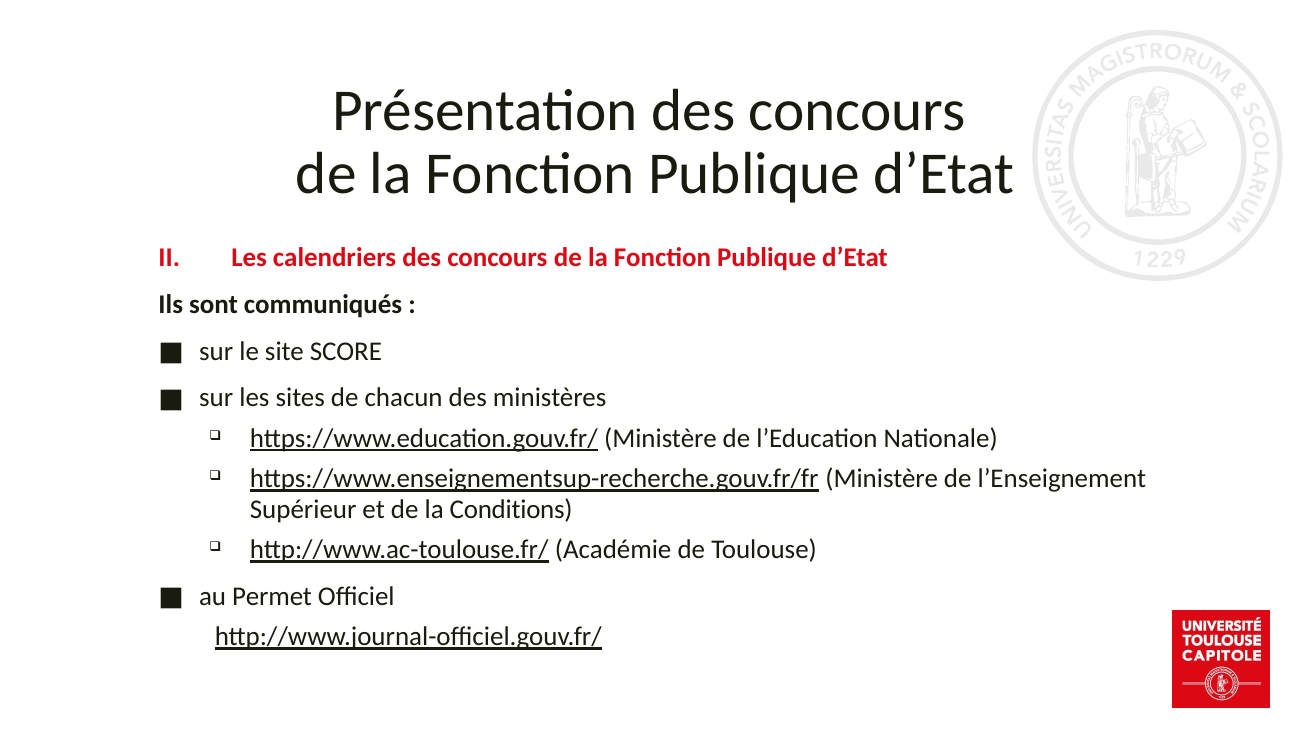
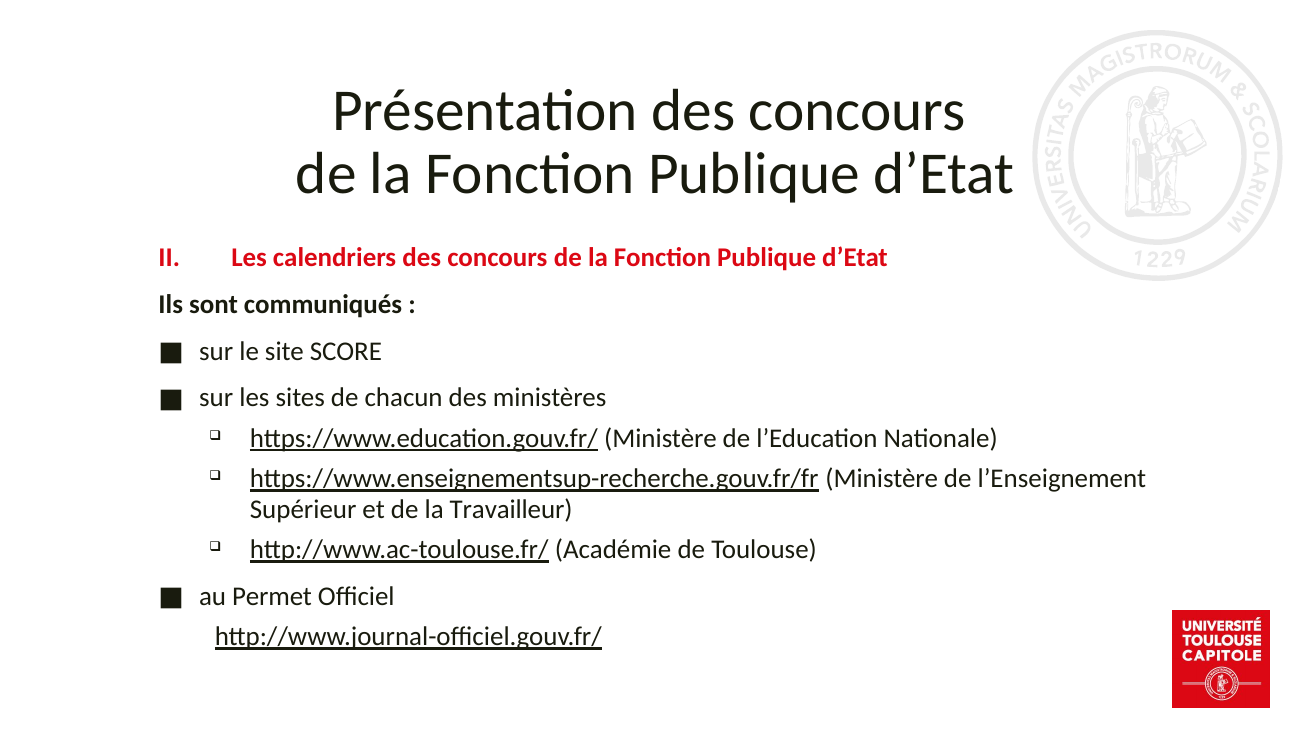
Conditions: Conditions -> Travailleur (511, 509)
